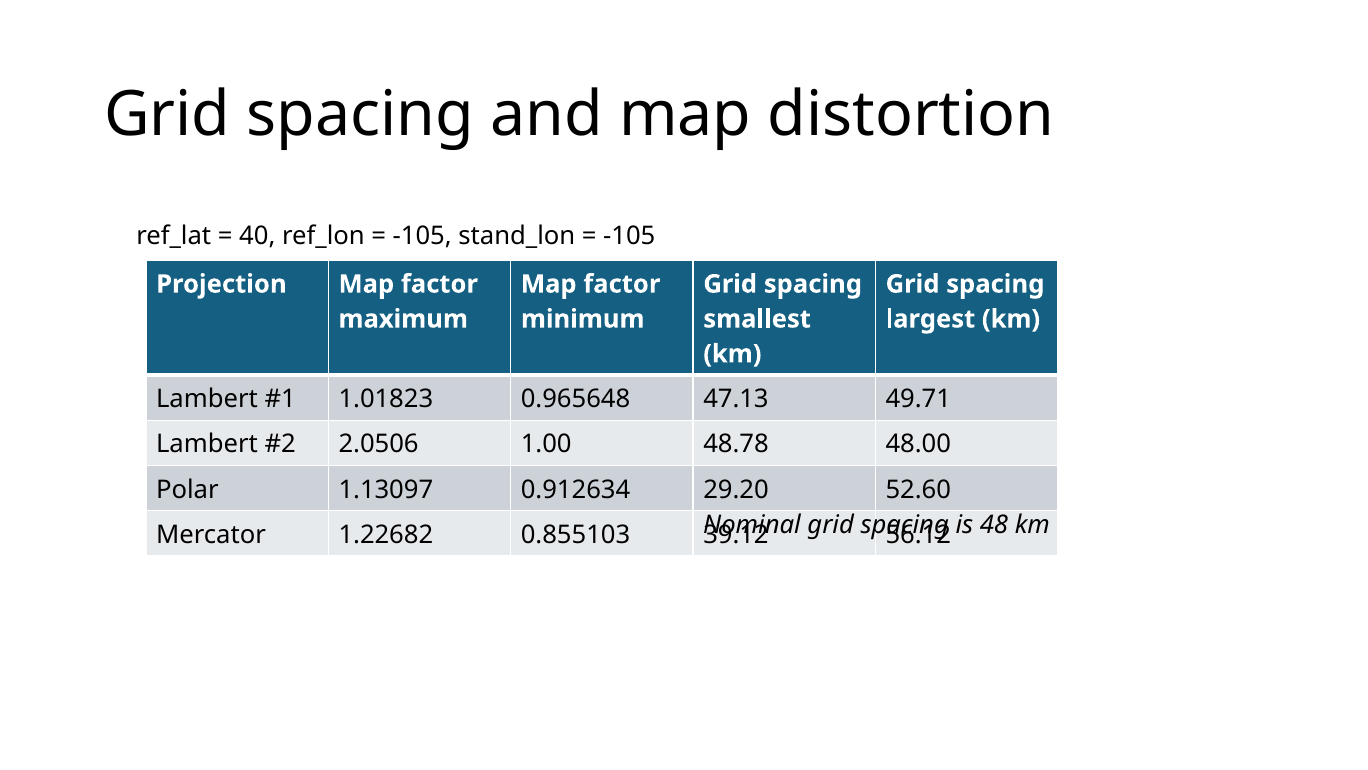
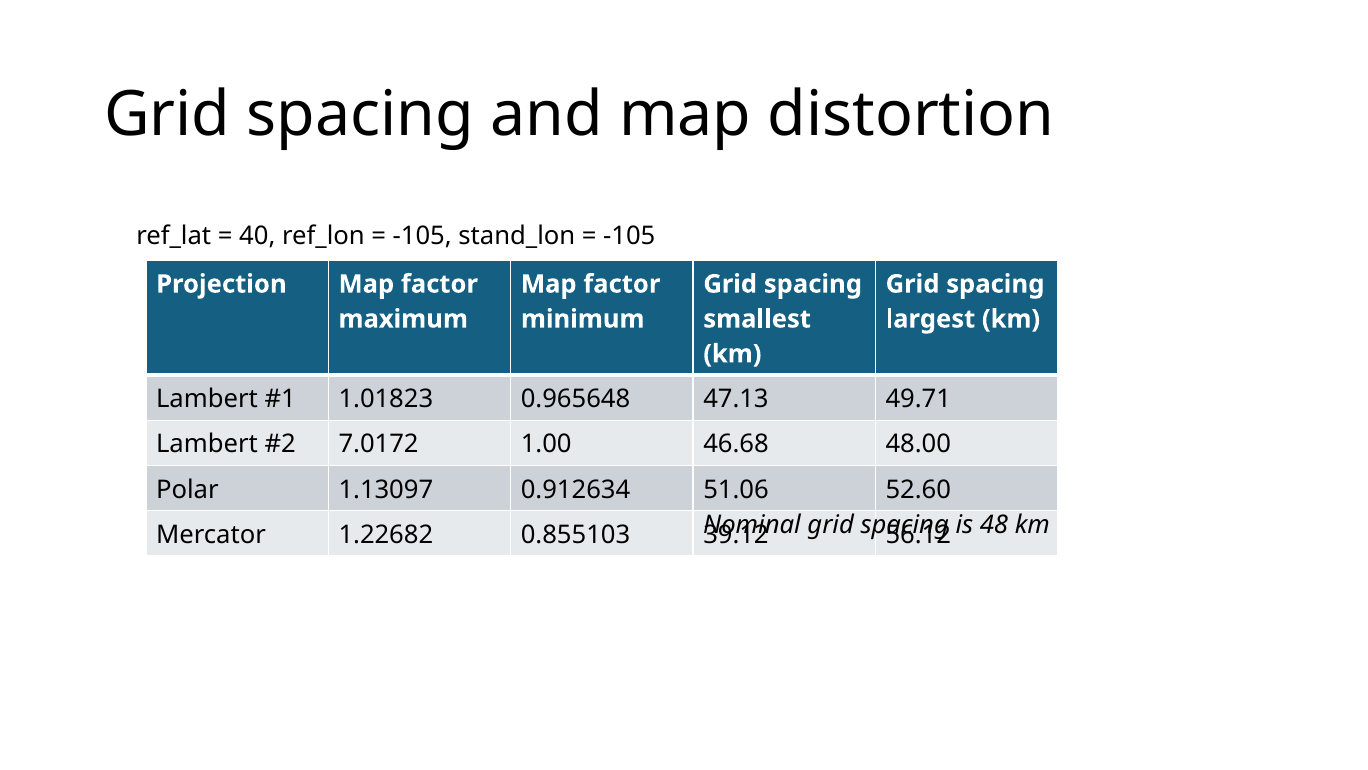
2.0506: 2.0506 -> 7.0172 (379, 444)
48.78: 48.78 -> 46.68 (736, 444)
29.20: 29.20 -> 51.06 (736, 489)
